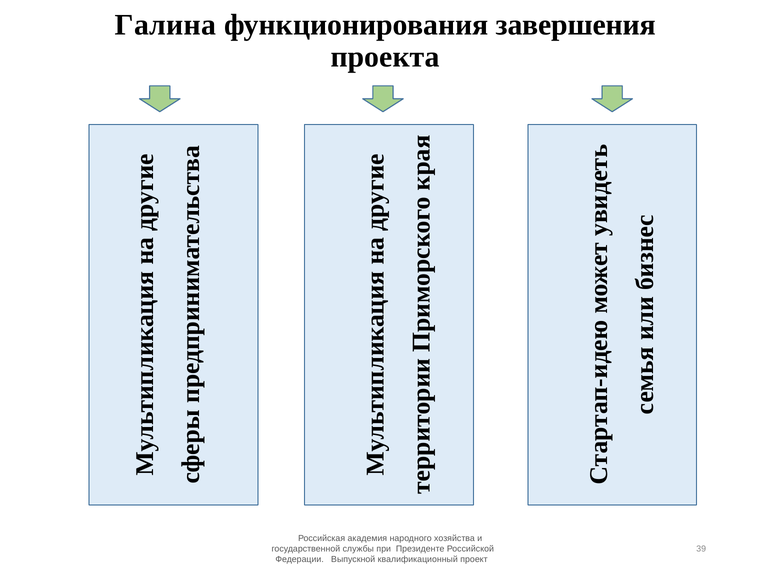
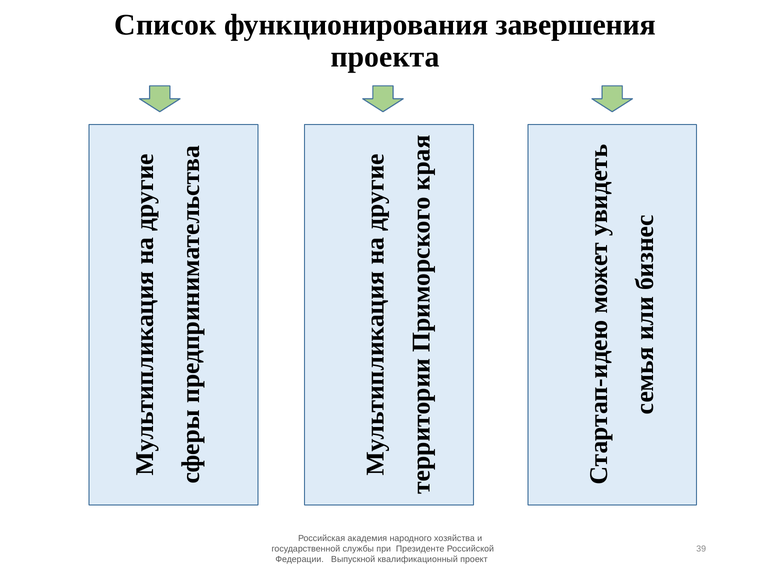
Галина: Галина -> Список (165, 25)
